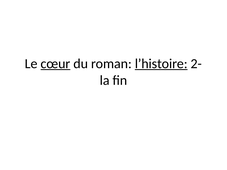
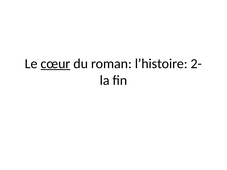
l’histoire underline: present -> none (161, 64)
